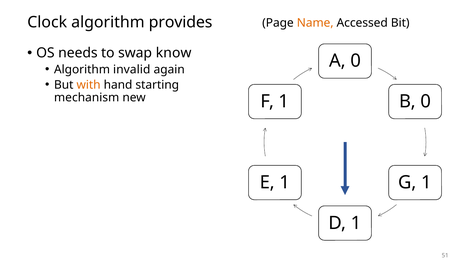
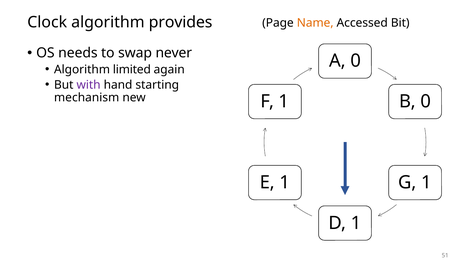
know: know -> never (174, 53)
invalid: invalid -> limited (132, 69)
with colour: orange -> purple (89, 85)
